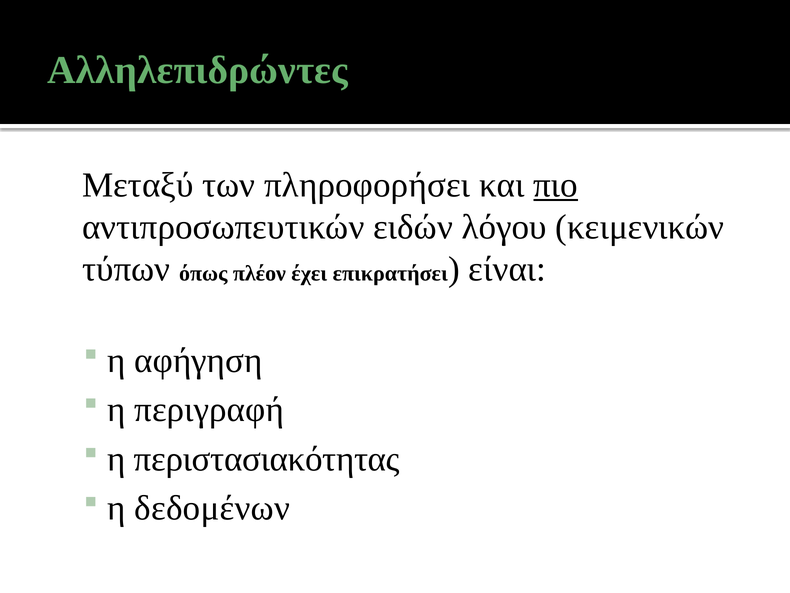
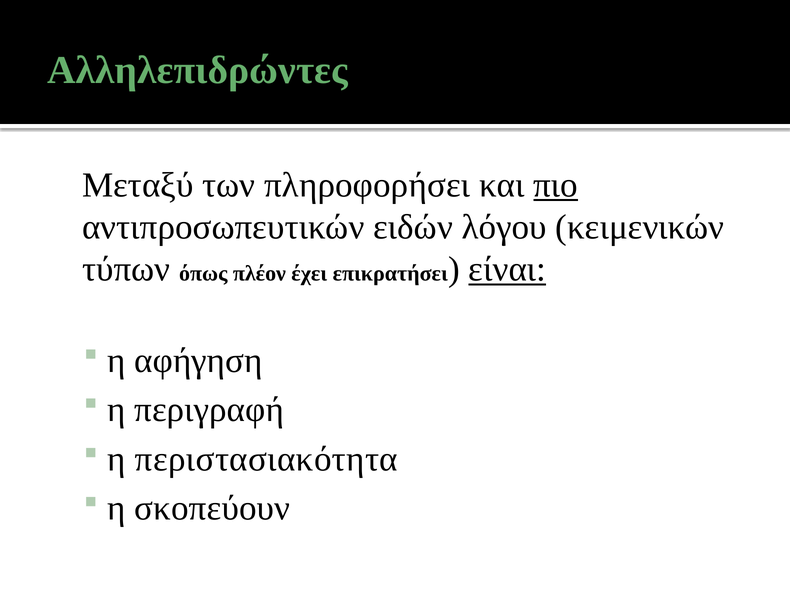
είναι underline: none -> present (507, 269)
περιστασιακότητας: περιστασιακότητας -> περιστασιακότητα (266, 459)
δεδομένων: δεδομένων -> σκοπεύουν (212, 508)
